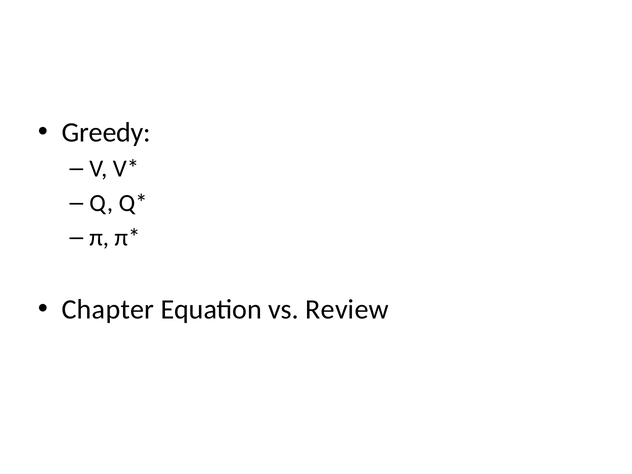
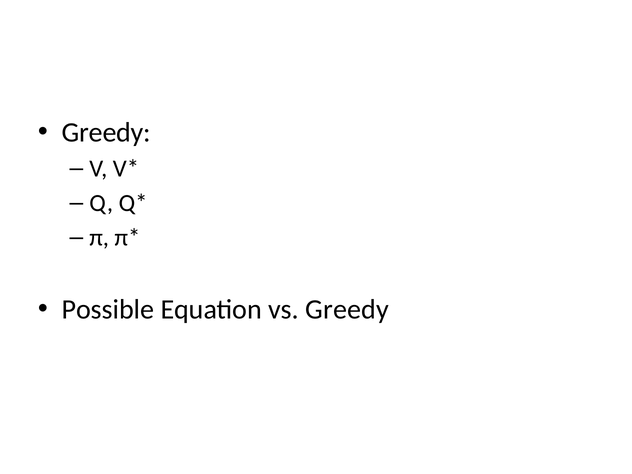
Chapter: Chapter -> Possible (108, 310)
vs Review: Review -> Greedy (347, 310)
